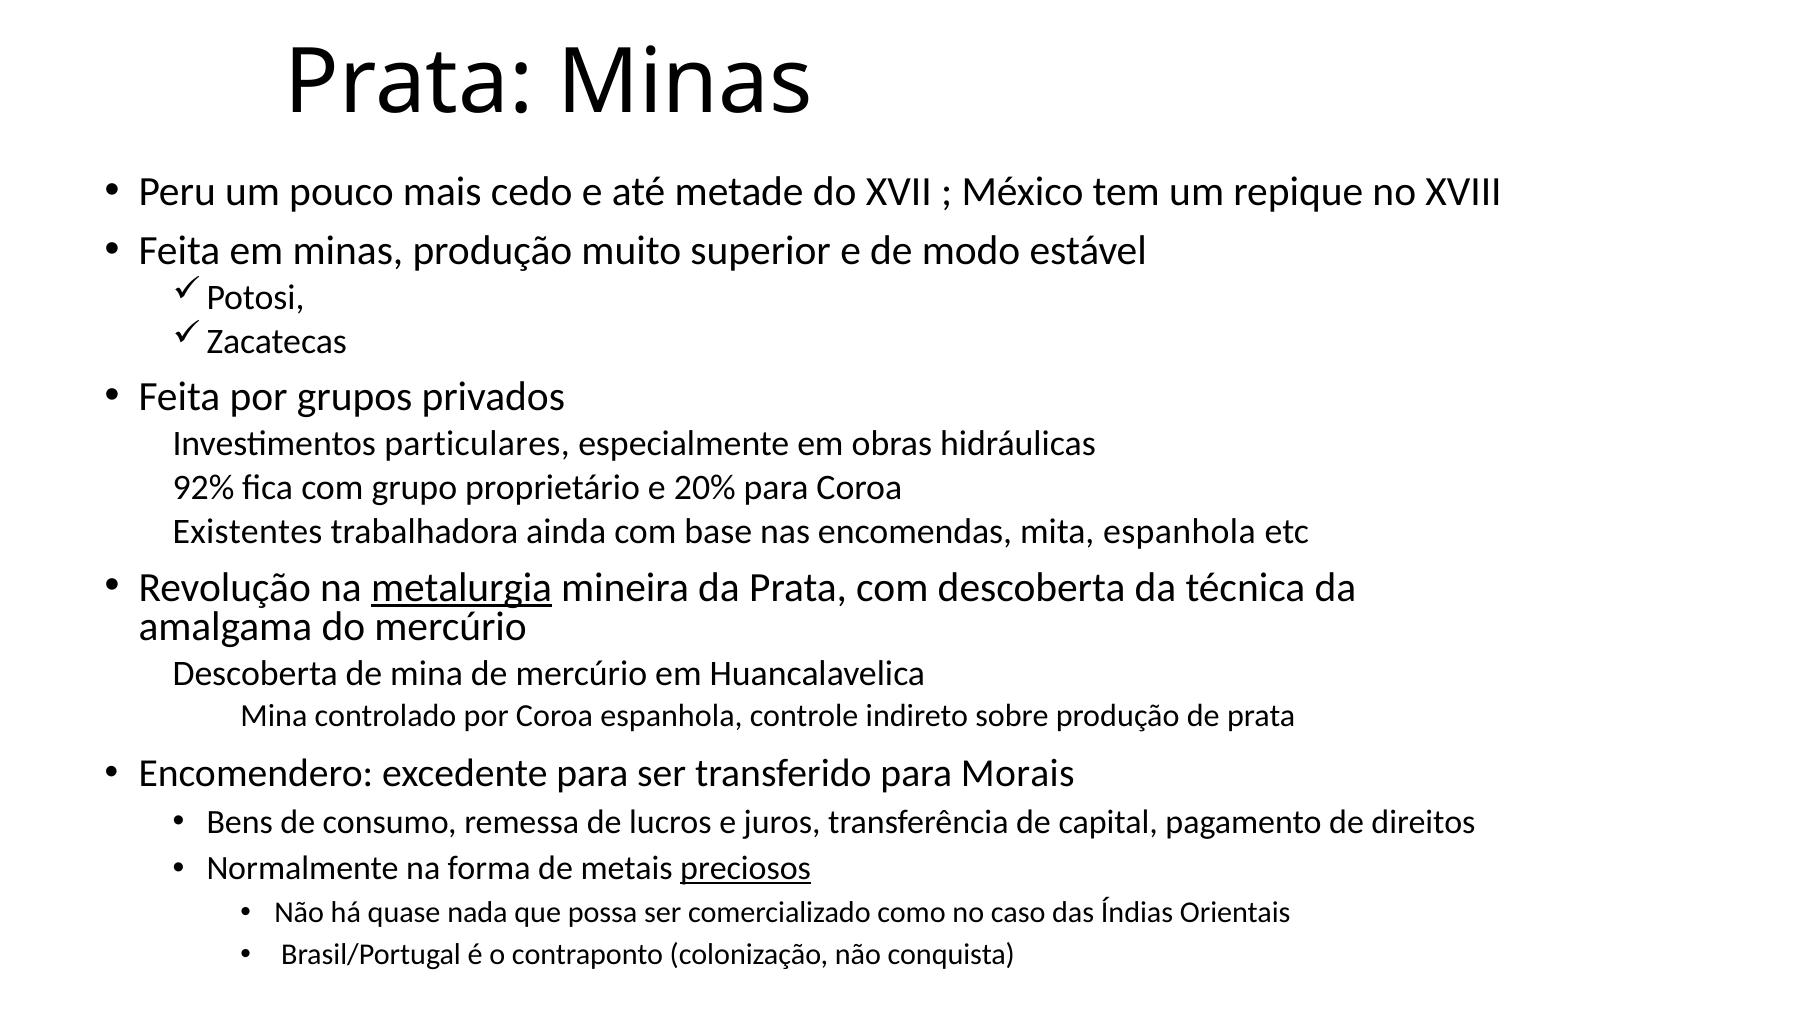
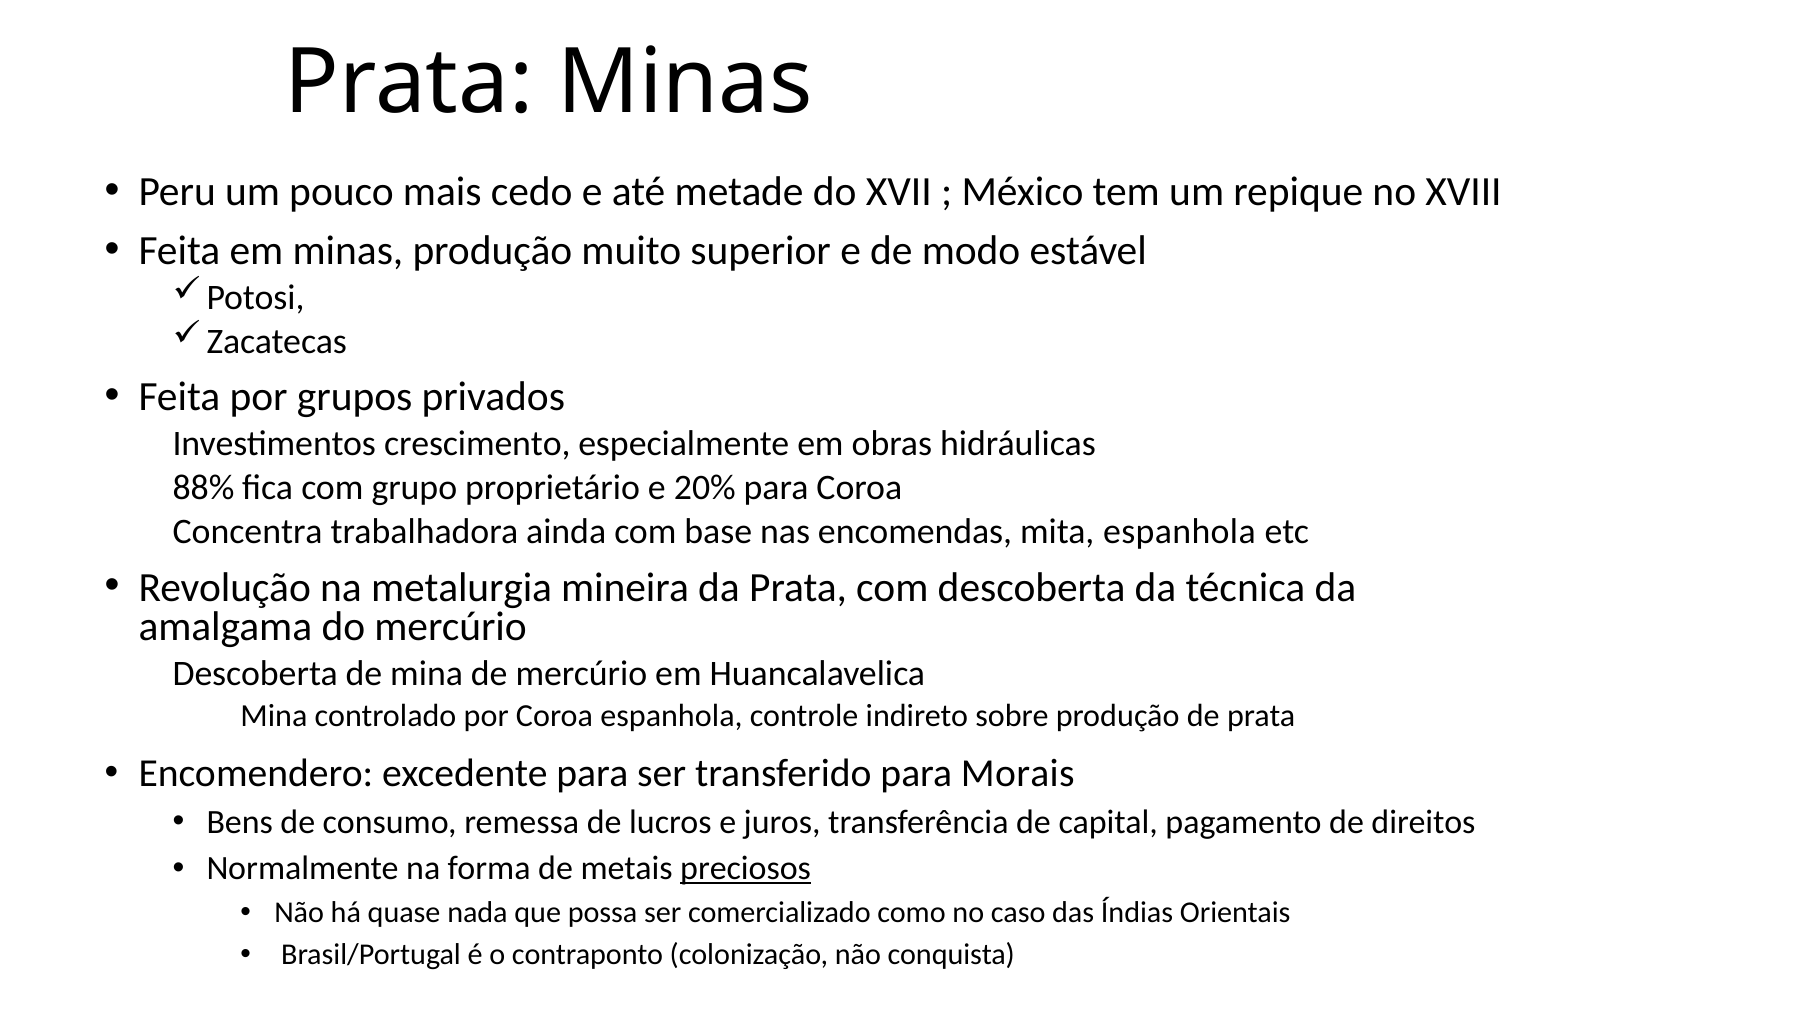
particulares: particulares -> crescimento (477, 444)
92%: 92% -> 88% (203, 488)
Existentes: Existentes -> Concentra (248, 532)
metalurgia underline: present -> none (462, 587)
